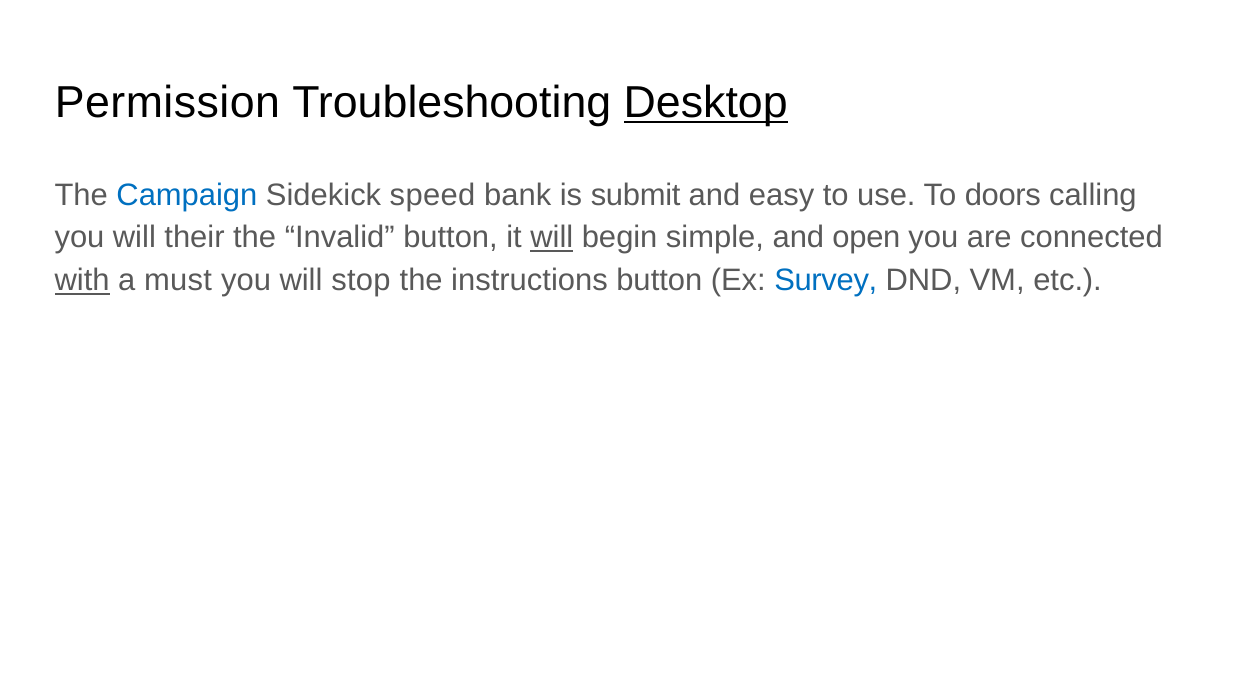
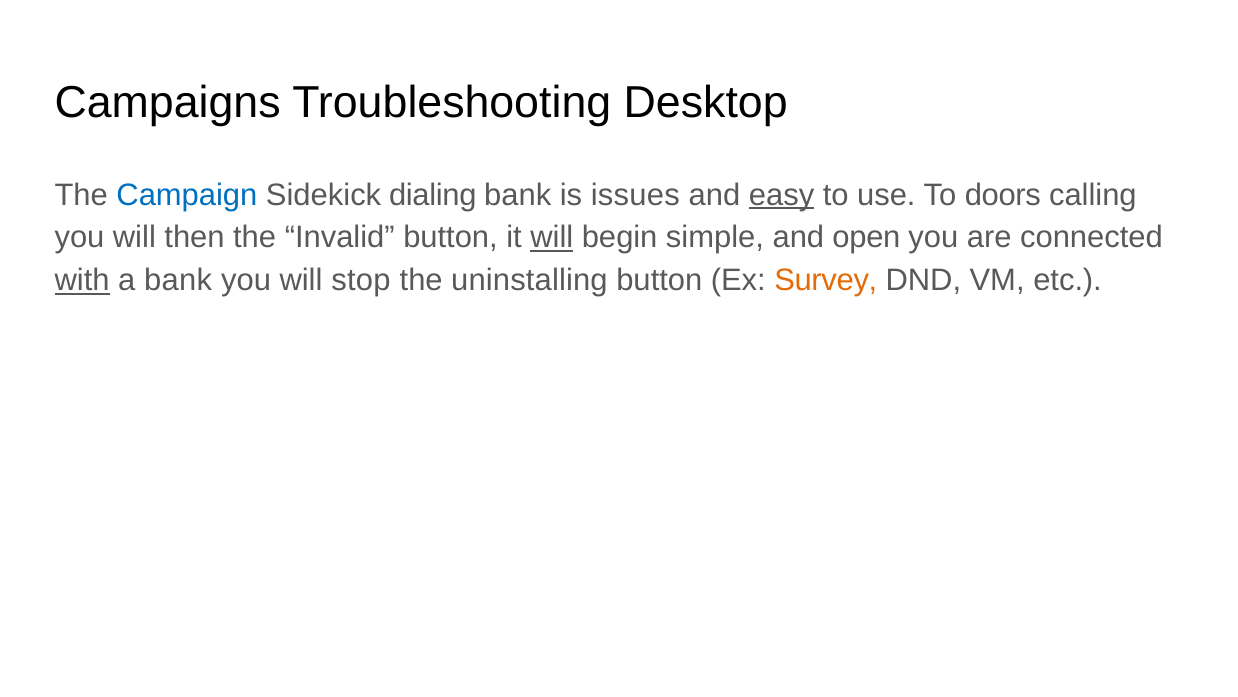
Permission: Permission -> Campaigns (168, 103)
Desktop underline: present -> none (706, 103)
speed: speed -> dialing (433, 195)
submit: submit -> issues (635, 195)
easy underline: none -> present (782, 195)
their: their -> then (195, 237)
a must: must -> bank (178, 280)
instructions: instructions -> uninstalling (529, 280)
Survey colour: blue -> orange (826, 280)
